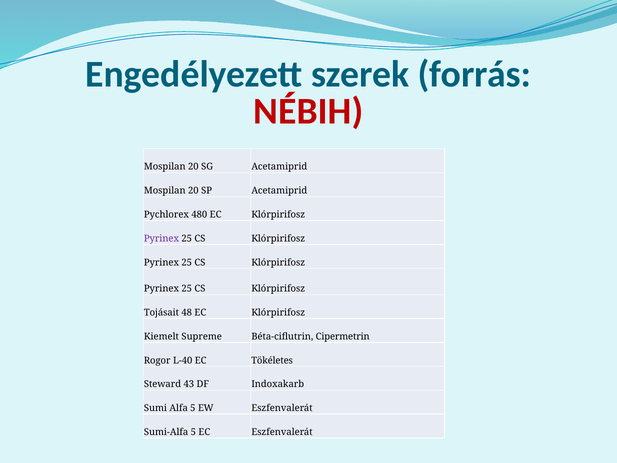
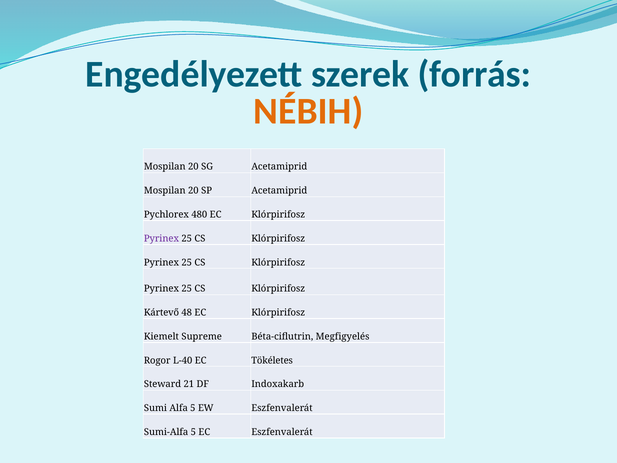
NÉBIH colour: red -> orange (308, 111)
Tojásait: Tojásait -> Kártevő (161, 312)
Cipermetrin: Cipermetrin -> Megfigyelés (343, 336)
43: 43 -> 21 (189, 384)
